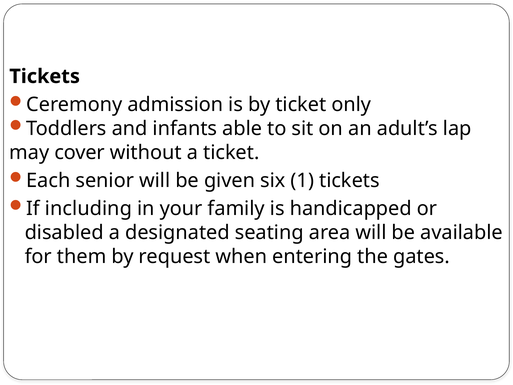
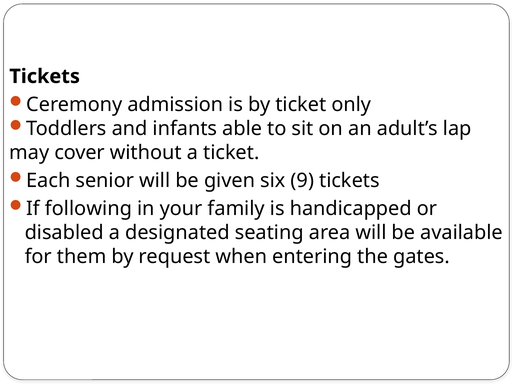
1: 1 -> 9 (302, 180)
including: including -> following (88, 209)
